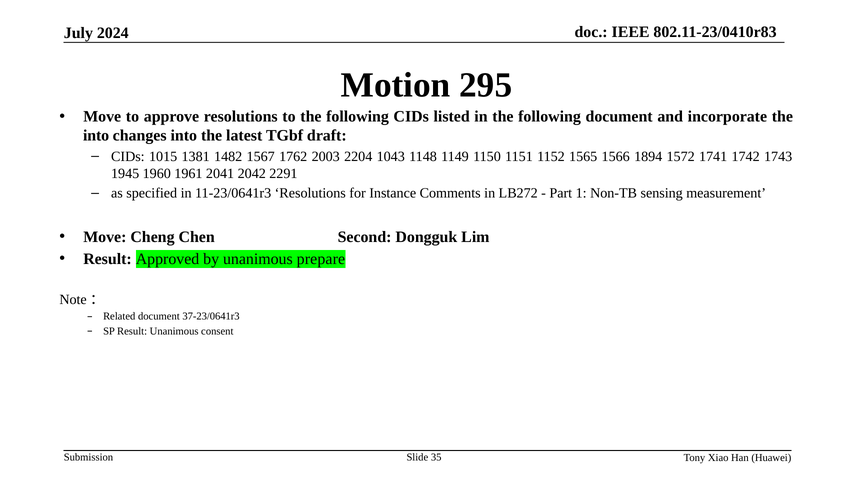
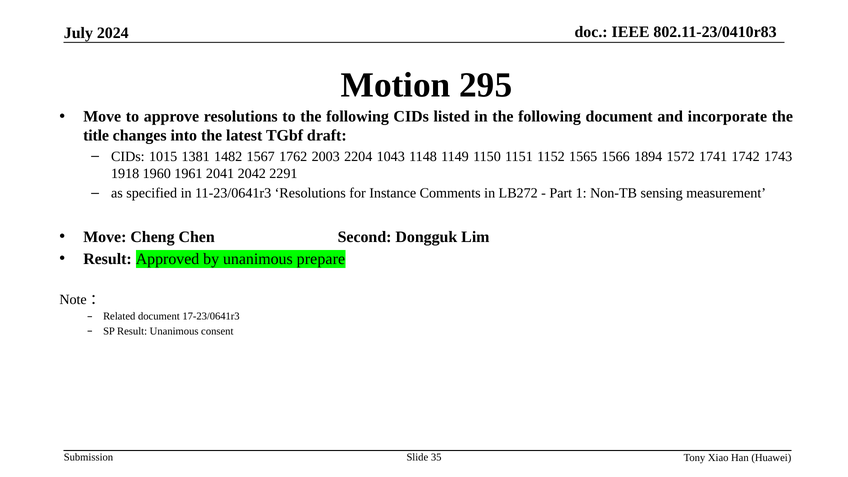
into: into -> title (96, 136)
1945: 1945 -> 1918 (125, 173)
37-23/0641r3: 37-23/0641r3 -> 17-23/0641r3 (211, 316)
